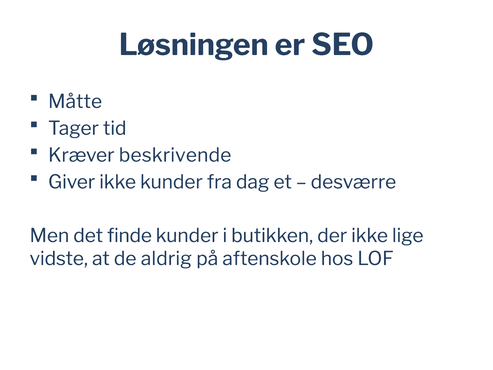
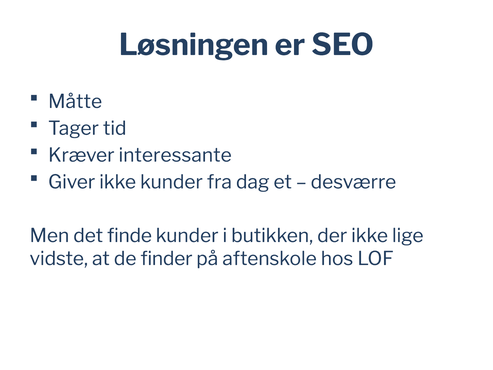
beskrivende: beskrivende -> interessante (175, 155)
aldrig: aldrig -> finder (166, 259)
